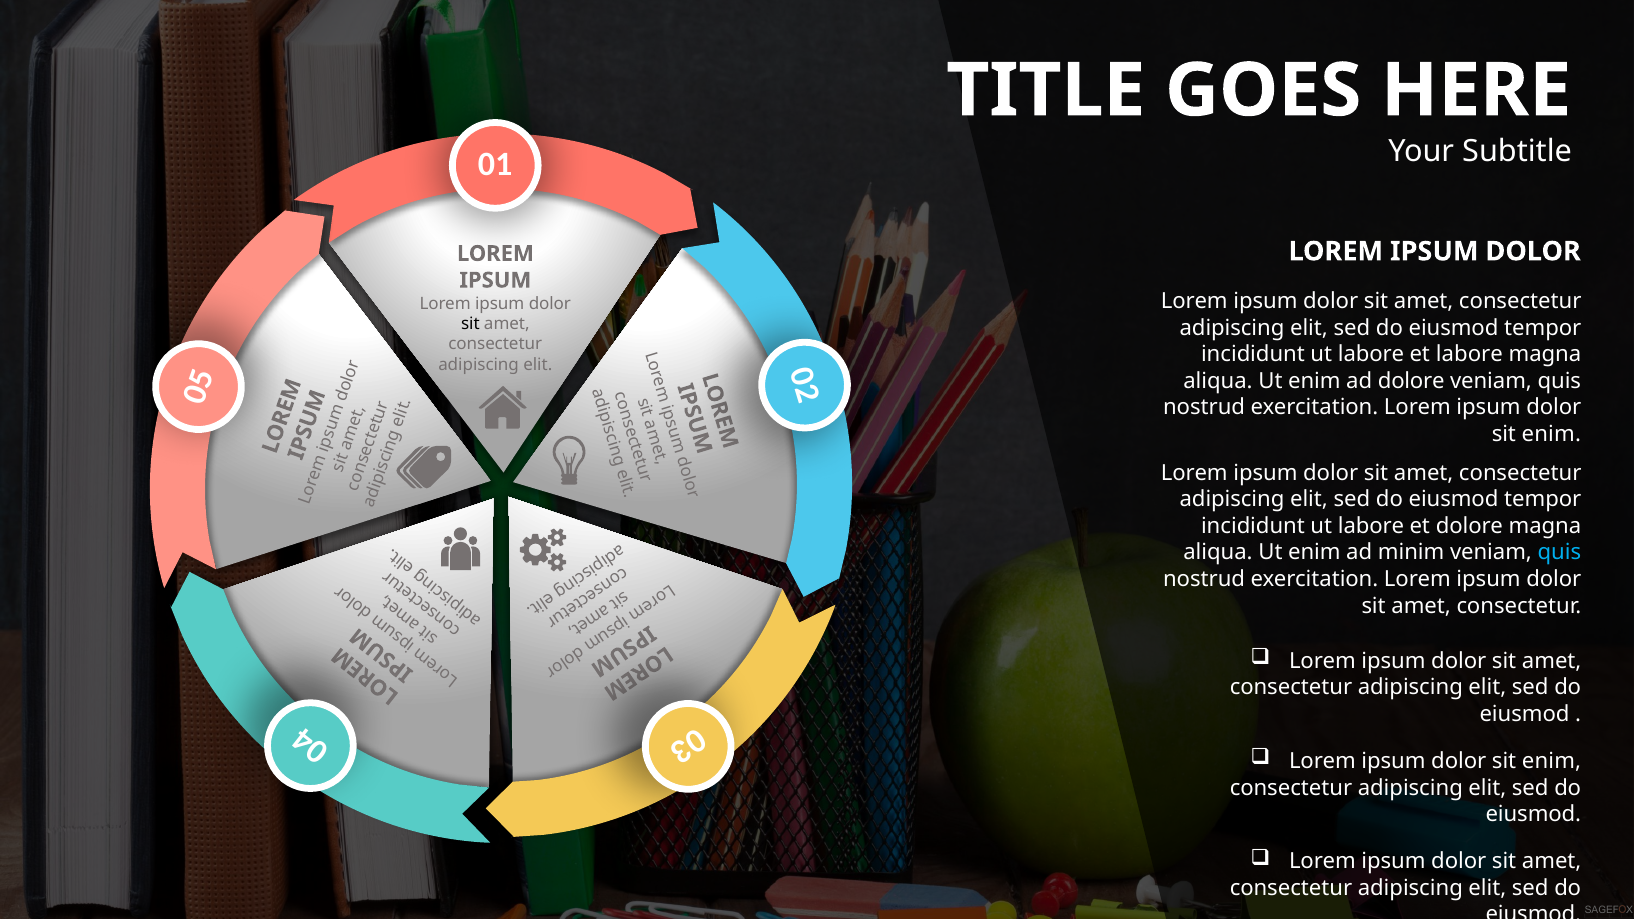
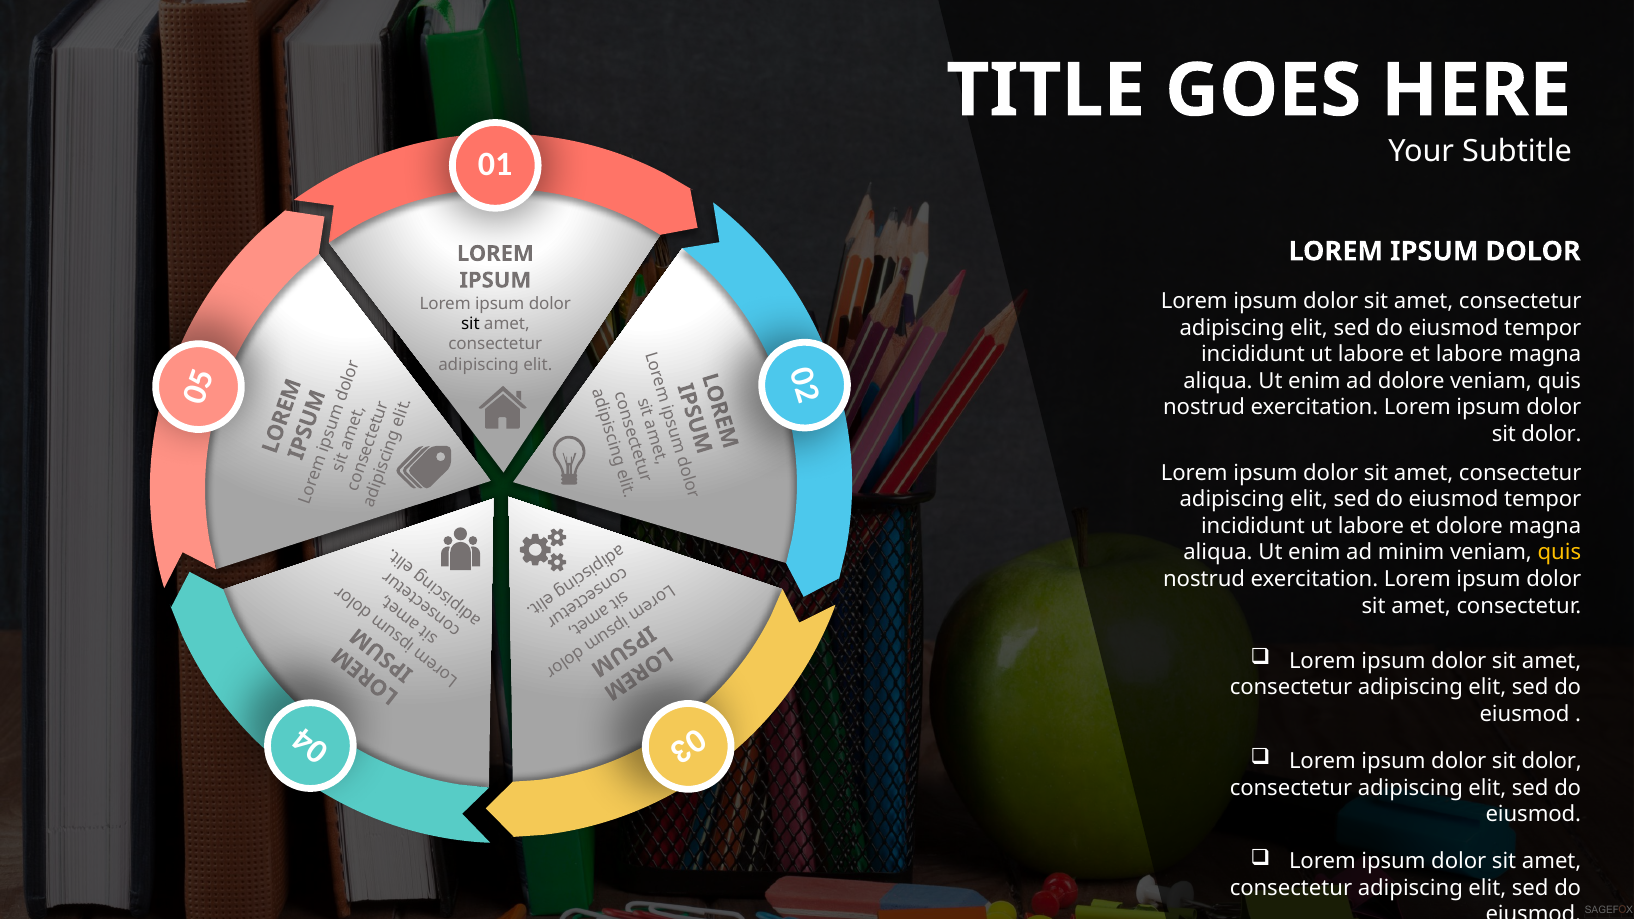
enim: enim -> dolor (1552, 434)
quis colour: light blue -> yellow (1559, 553)
enim: enim -> dolor (1552, 761)
